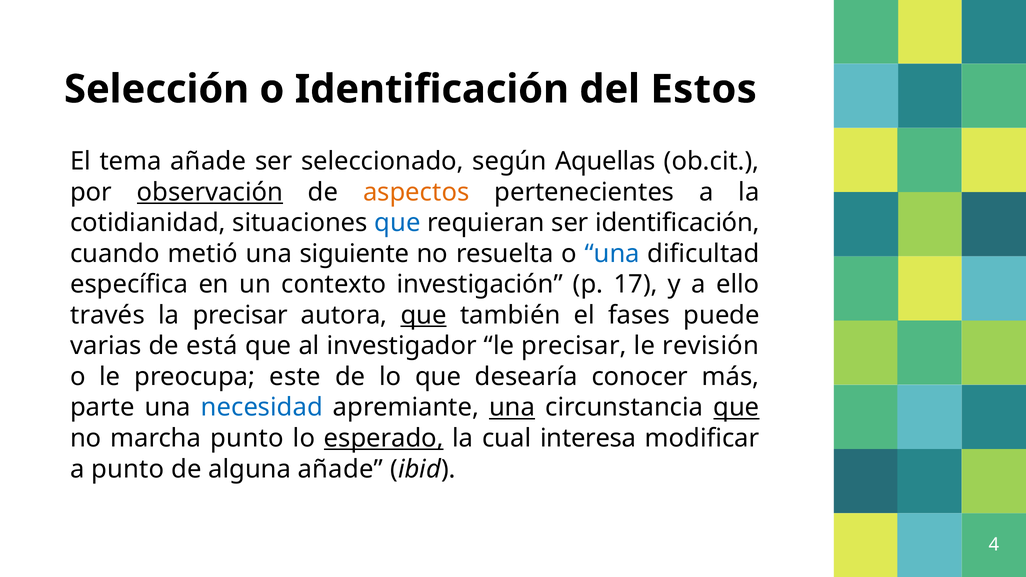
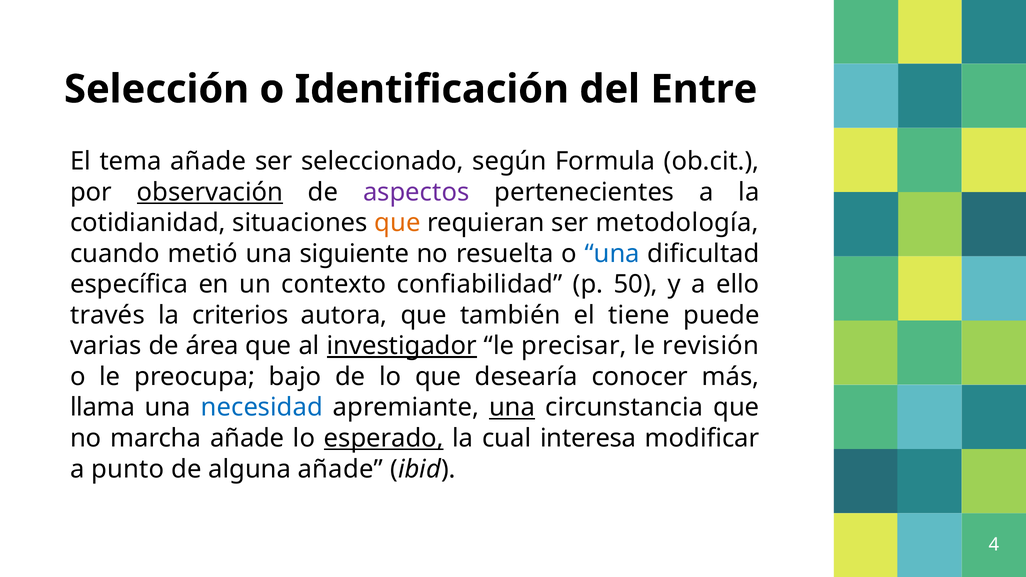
Estos: Estos -> Entre (704, 89)
Aquellas: Aquellas -> Formula (605, 161)
aspectos colour: orange -> purple (416, 192)
que colour: blue -> orange (397, 223)
ser identificación: identificación -> metodología (677, 223)
investigación: investigación -> confiabilidad (480, 285)
17: 17 -> 50 (636, 285)
la precisar: precisar -> criterios (240, 315)
que underline: present -> none (424, 315)
fases: fases -> tiene (639, 315)
está: está -> área (212, 346)
investigador underline: none -> present (402, 346)
este: este -> bajo (295, 377)
parte: parte -> llama (103, 408)
que underline: present -> none (736, 408)
marcha punto: punto -> añade (247, 438)
